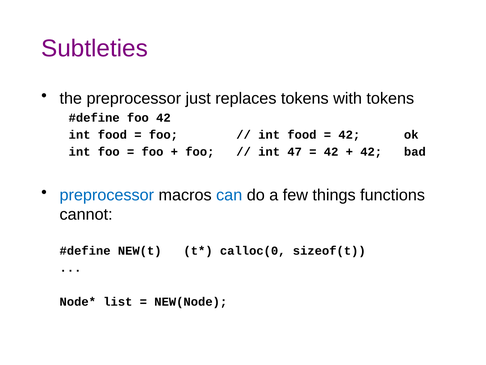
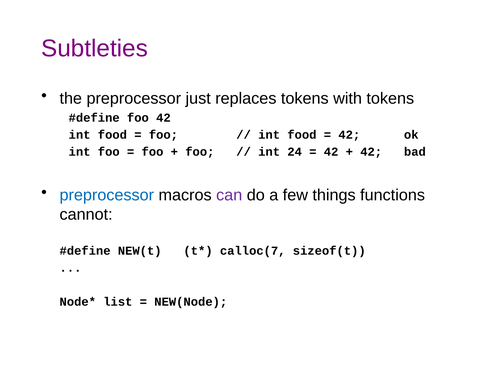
47: 47 -> 24 (295, 152)
can colour: blue -> purple (229, 195)
calloc(0: calloc(0 -> calloc(7 (253, 250)
